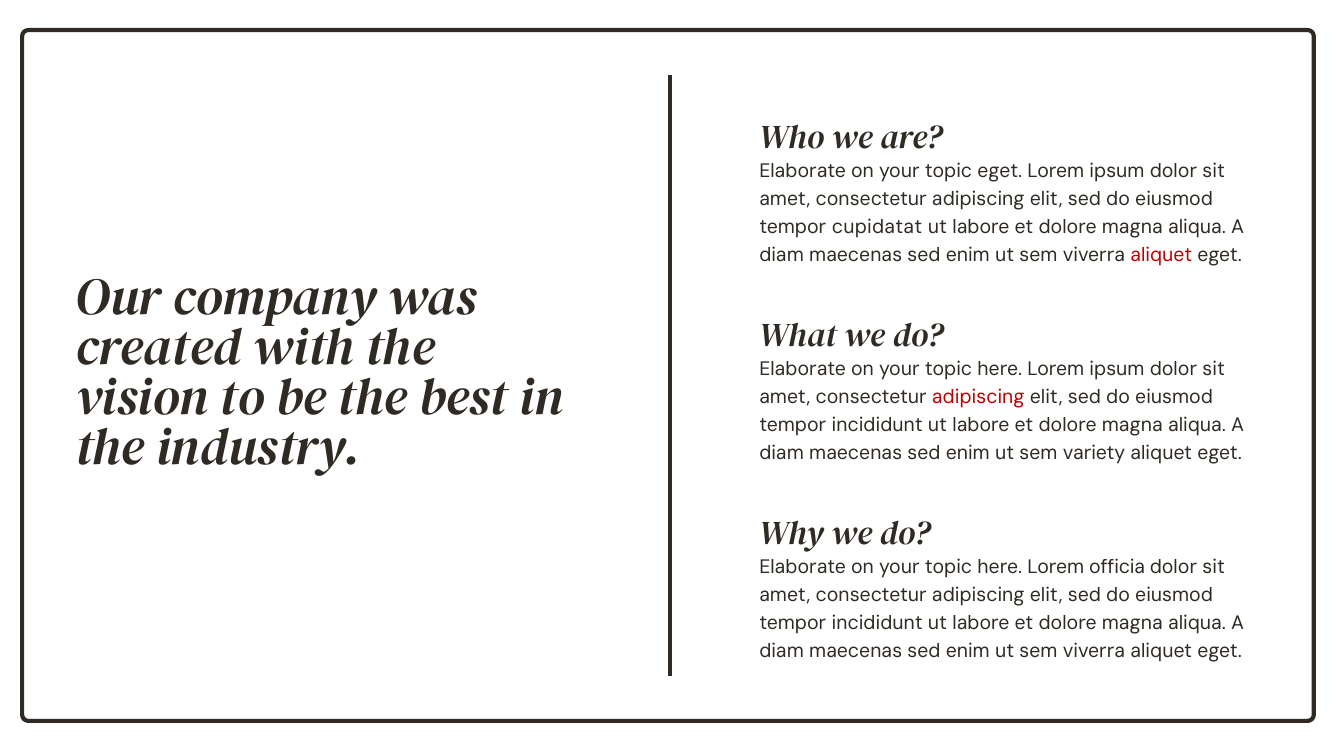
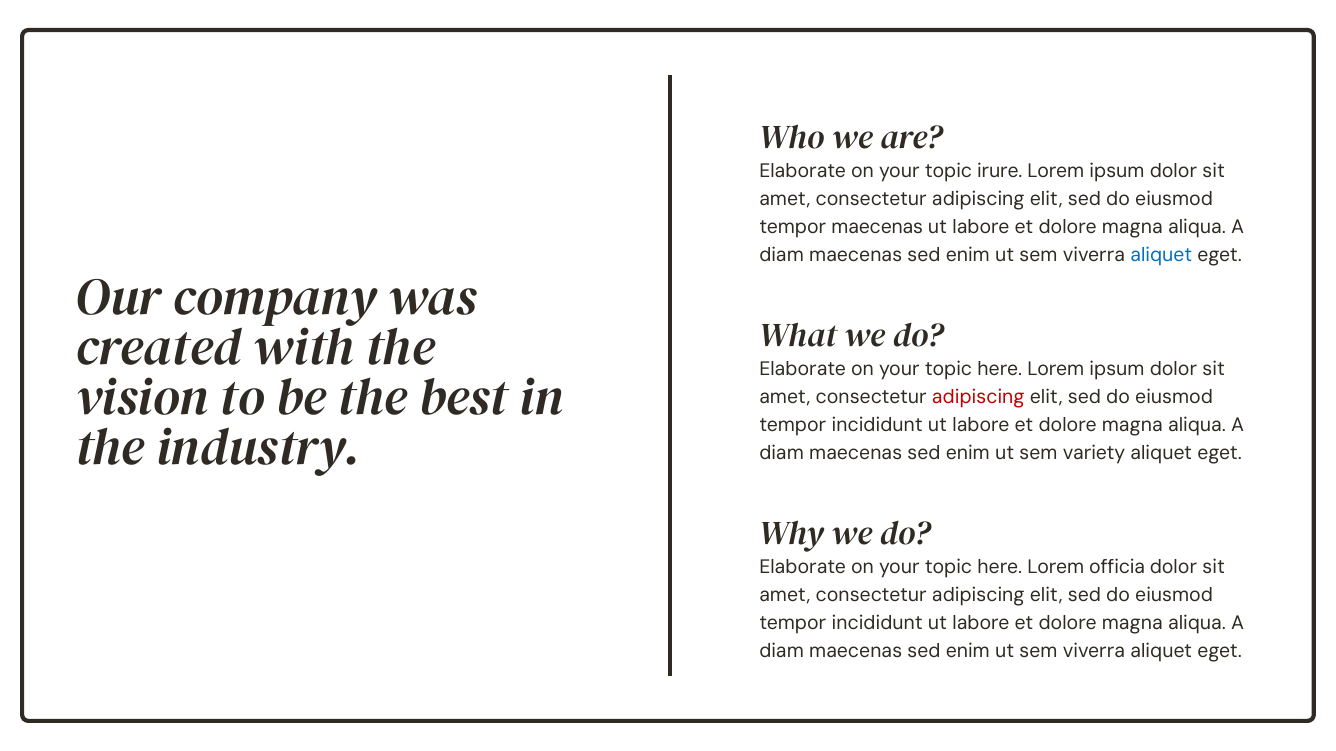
topic eget: eget -> irure (1000, 171)
tempor cupidatat: cupidatat -> maecenas (877, 227)
aliquet colour: red -> blue (1161, 255)
